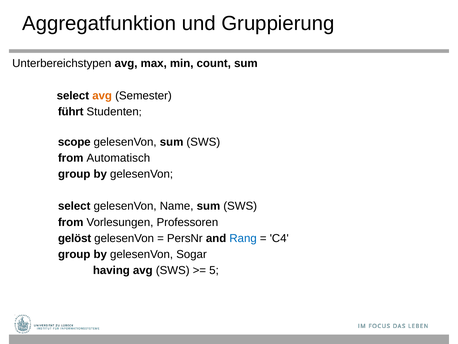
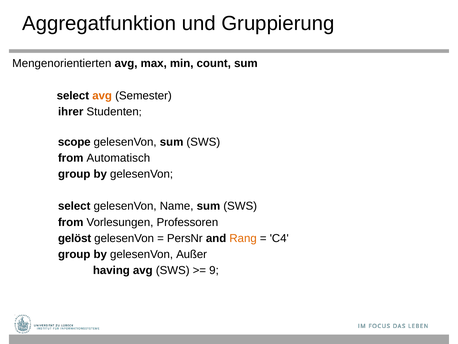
Unterbereichstypen: Unterbereichstypen -> Mengenorientierten (62, 63)
führt: führt -> ihrer (71, 111)
Rang colour: blue -> orange (243, 238)
Sogar: Sogar -> Außer (192, 254)
5: 5 -> 9 (214, 270)
